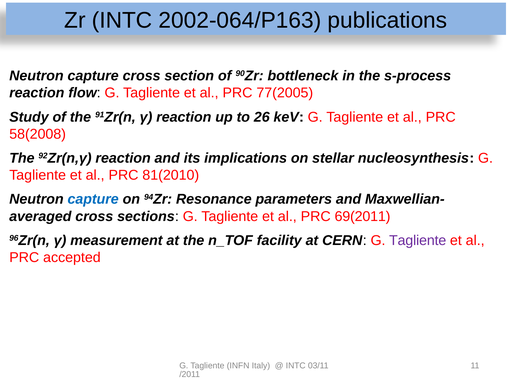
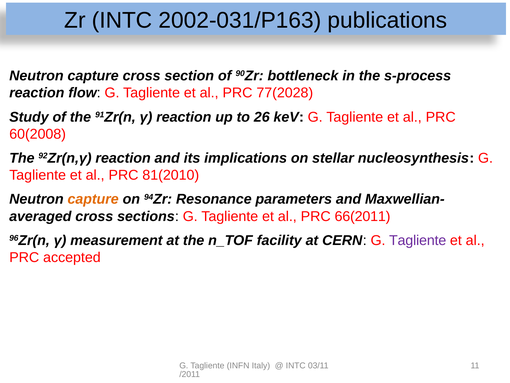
2002-064/P163: 2002-064/P163 -> 2002-031/P163 (240, 20)
77(2005: 77(2005 -> 77(2028 (285, 93)
58(2008: 58(2008 -> 60(2008 (38, 134)
capture colour: blue -> orange (93, 199)
69(2011: 69(2011 -> 66(2011 (363, 216)
